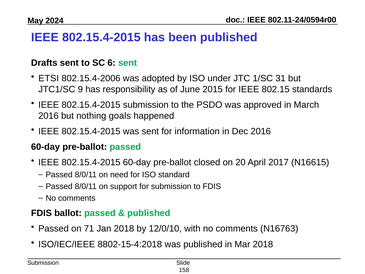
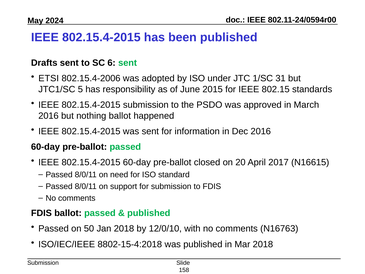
9: 9 -> 5 (80, 89)
nothing goals: goals -> ballot (120, 116)
71: 71 -> 50 (89, 229)
